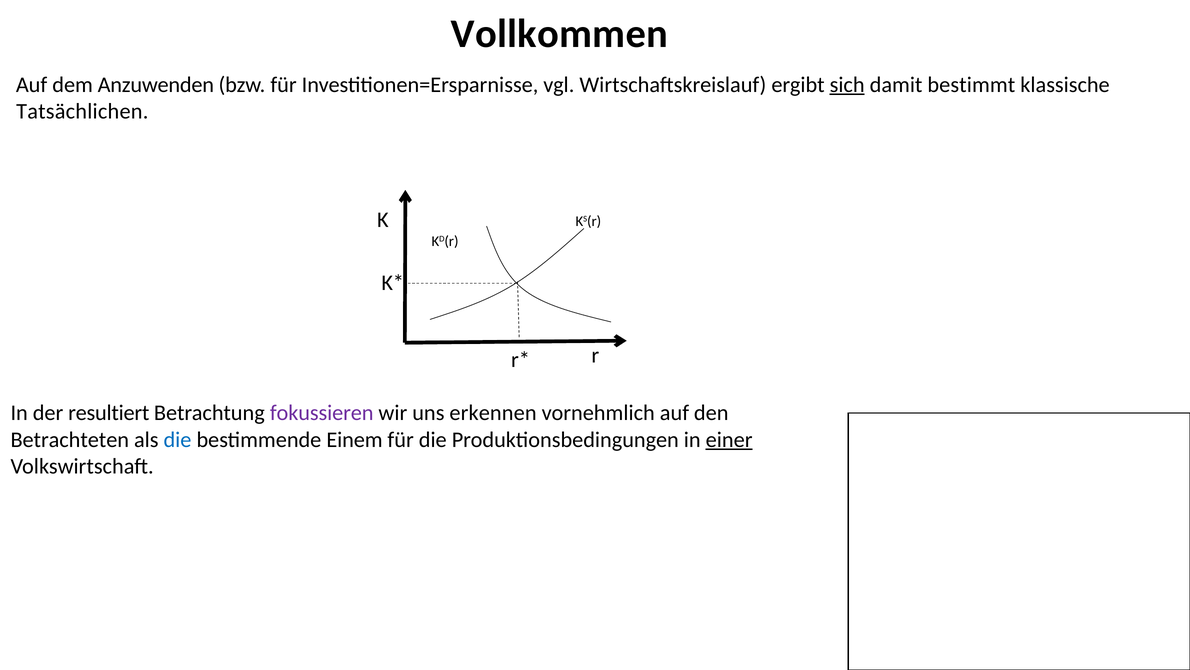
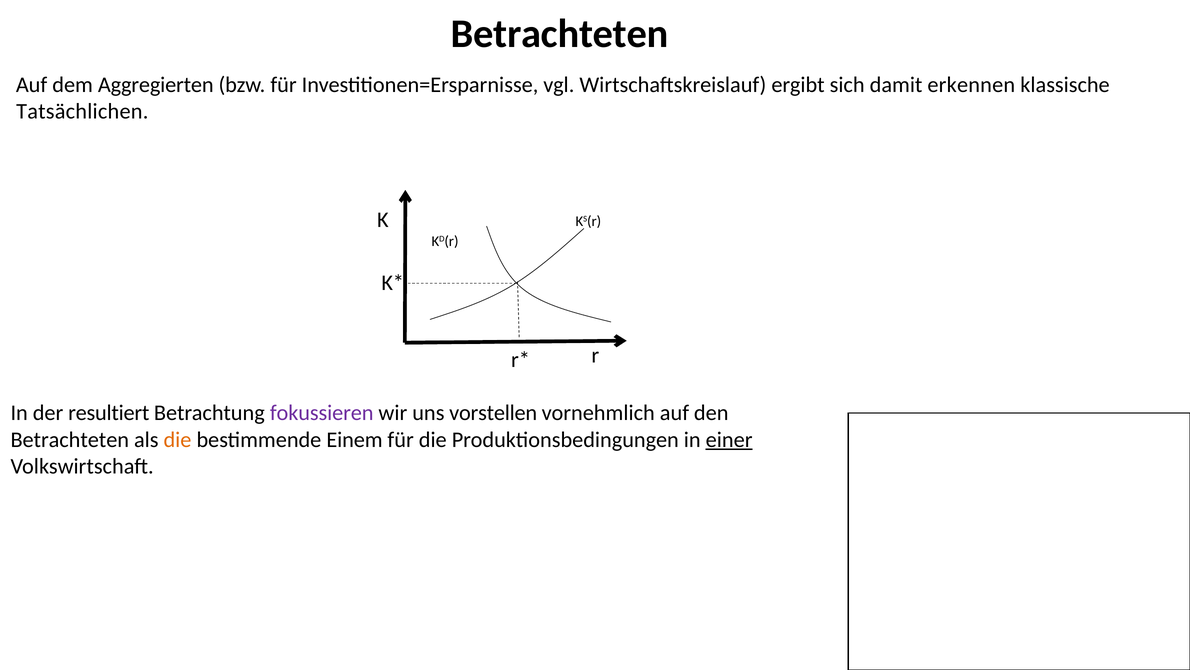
Vollkommen: Vollkommen -> Betrachteten (560, 34)
Anzuwenden: Anzuwenden -> Aggregierten (156, 85)
sich underline: present -> none (847, 85)
bestimmt: bestimmt -> erkennen (971, 85)
erkennen: erkennen -> vorstellen (493, 412)
die colour: blue -> orange (177, 439)
